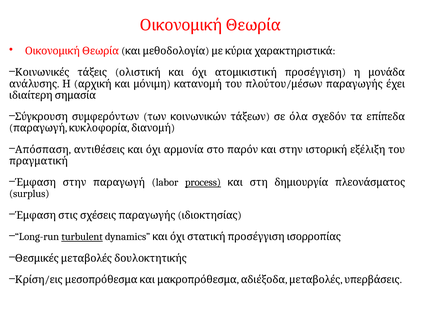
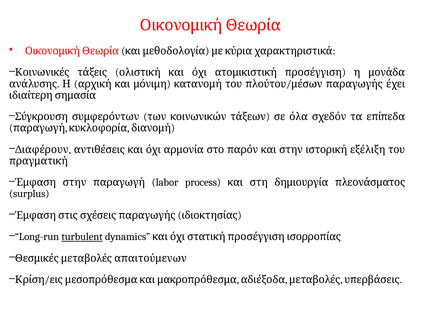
Απόσπαση: Απόσπαση -> Διαφέρουν (42, 149)
process underline: present -> none (203, 182)
δουλοκτητικής: δουλοκτητικής -> απαιτούμενων (151, 258)
